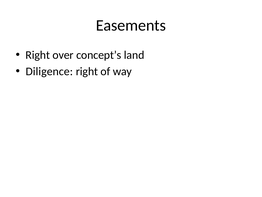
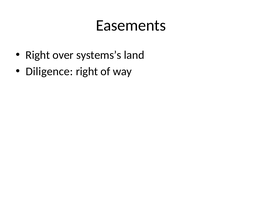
concept’s: concept’s -> systems’s (99, 55)
